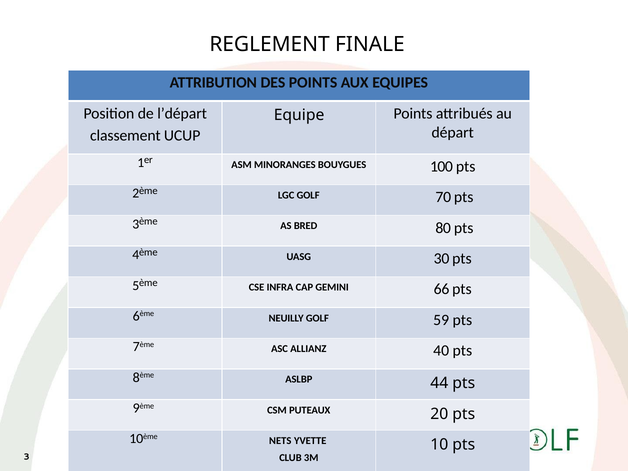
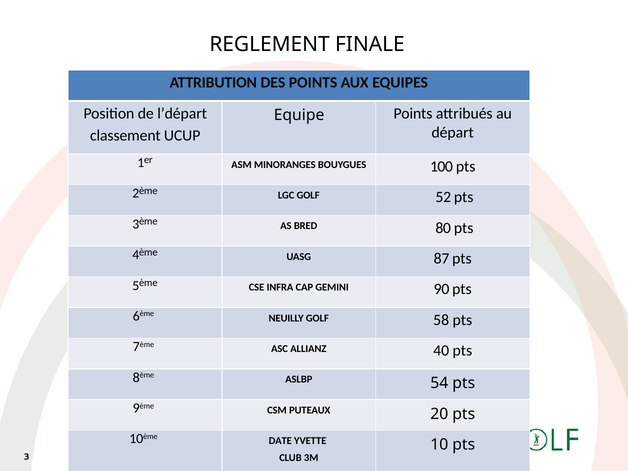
70: 70 -> 52 (443, 197)
30: 30 -> 87 (442, 259)
66: 66 -> 90 (442, 289)
59: 59 -> 58 (441, 320)
44: 44 -> 54 (439, 383)
NETS: NETS -> DATE (280, 441)
